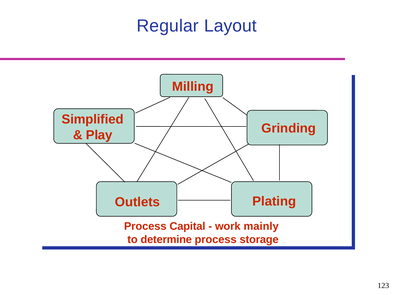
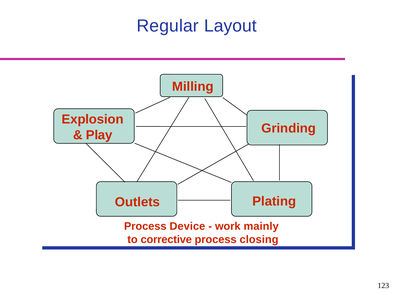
Simplified: Simplified -> Explosion (93, 119)
Capital: Capital -> Device (187, 226)
determine: determine -> corrective (166, 239)
storage: storage -> closing (259, 239)
